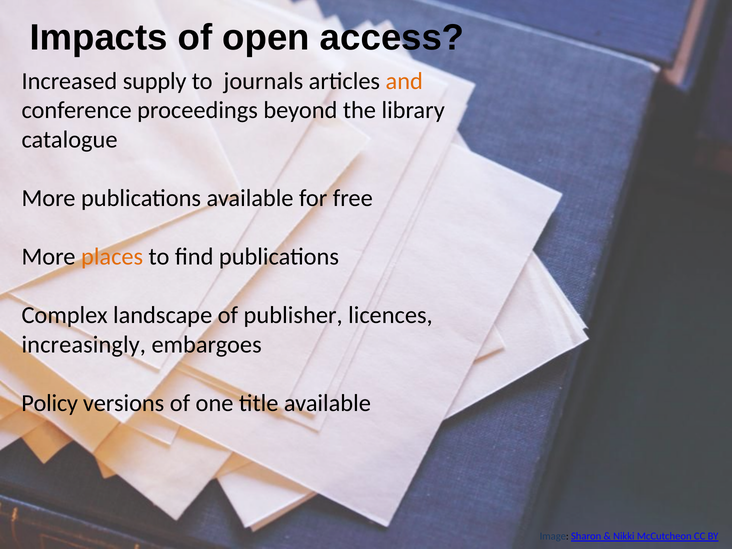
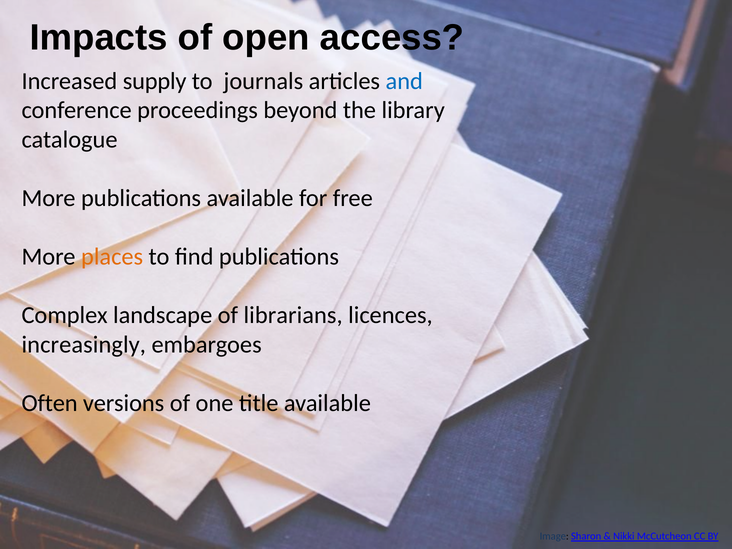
and colour: orange -> blue (404, 81)
publisher: publisher -> librarians (293, 315)
Policy: Policy -> Often (50, 403)
